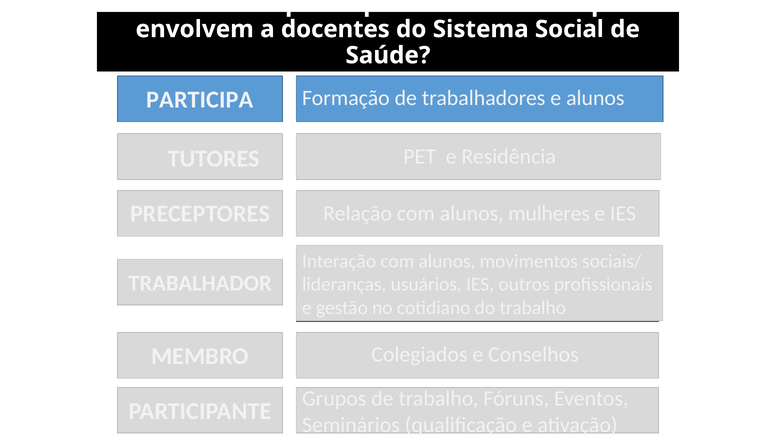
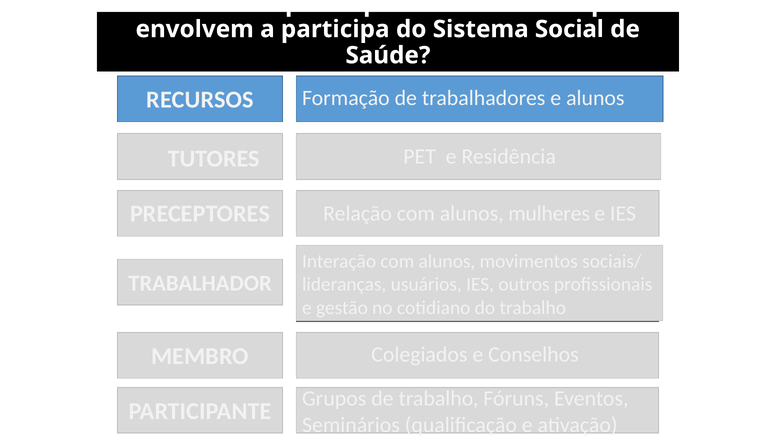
a docentes: docentes -> participa (335, 29)
PARTICIPA: PARTICIPA -> RECURSOS (200, 100)
